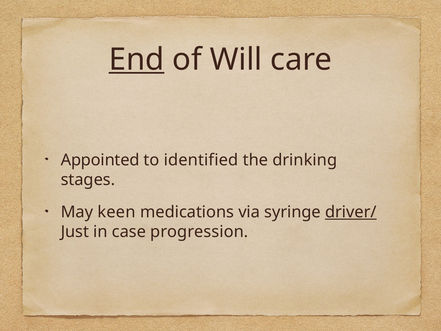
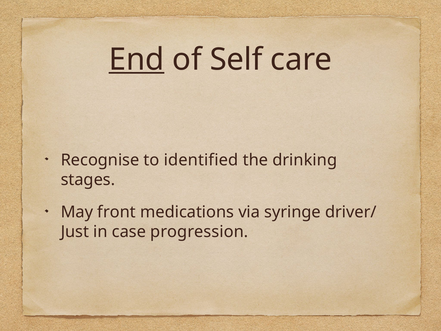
Will: Will -> Self (236, 59)
Appointed: Appointed -> Recognise (100, 160)
keen: keen -> front (117, 212)
driver/ underline: present -> none (351, 212)
